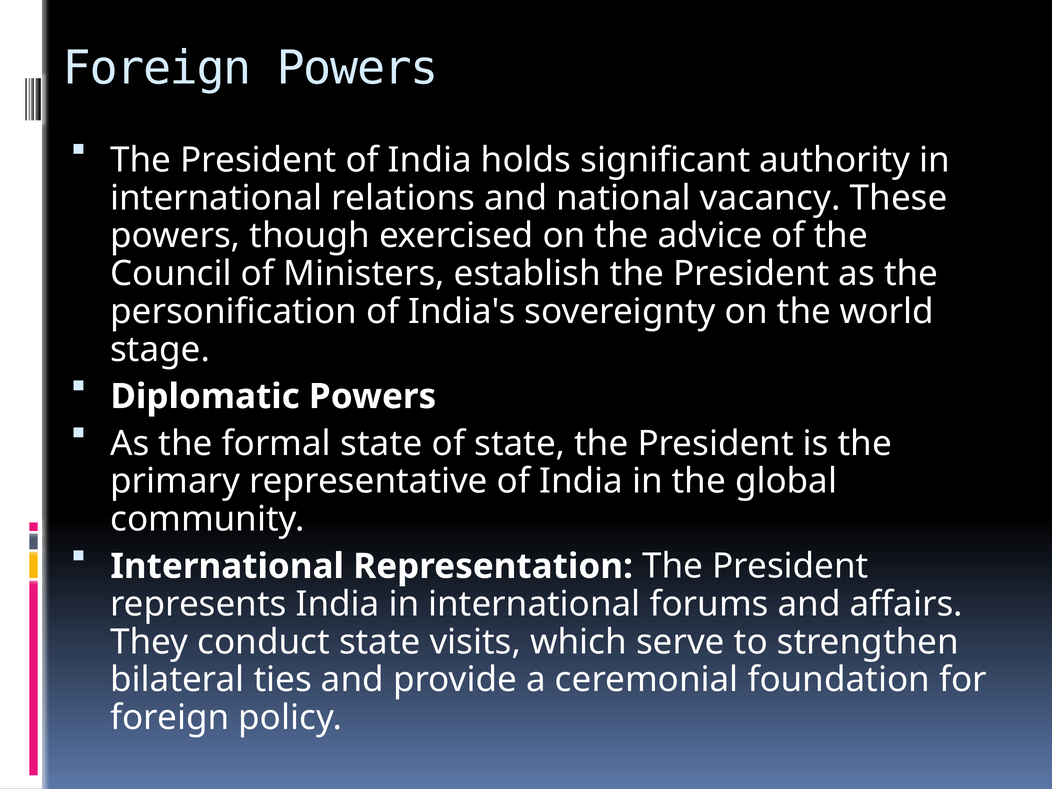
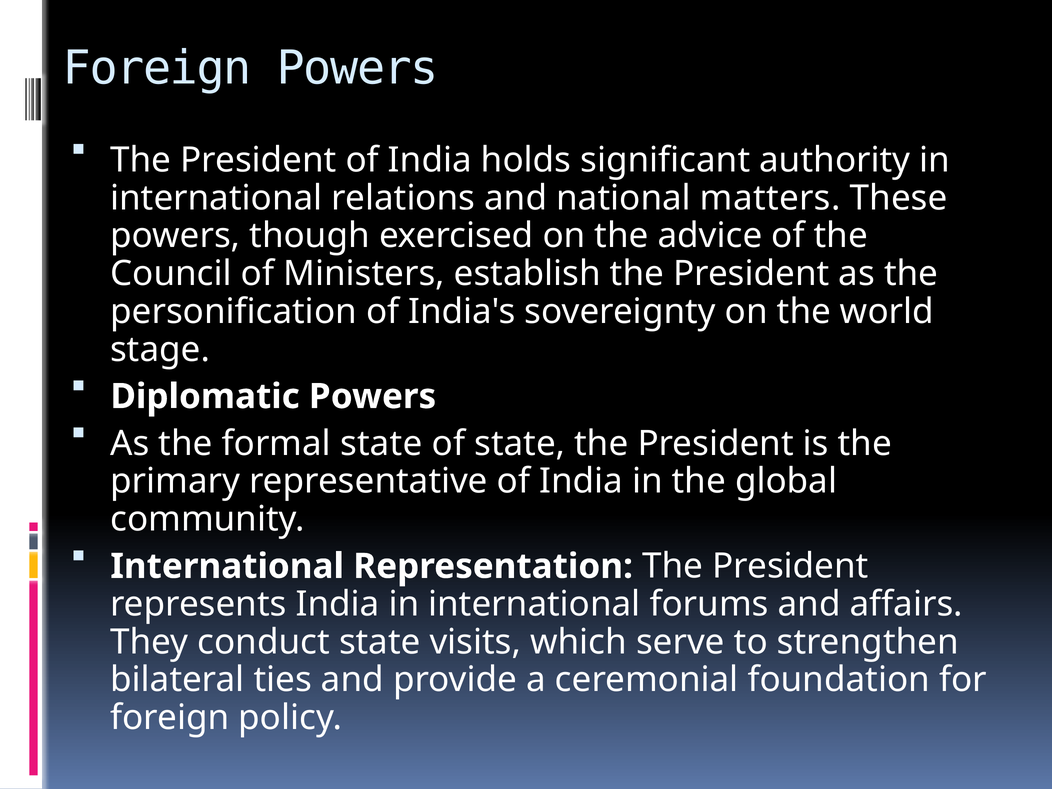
vacancy: vacancy -> matters (770, 198)
